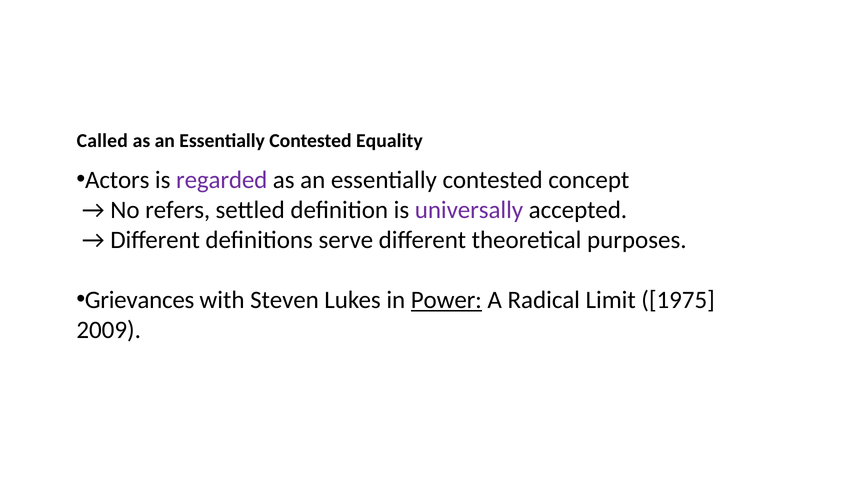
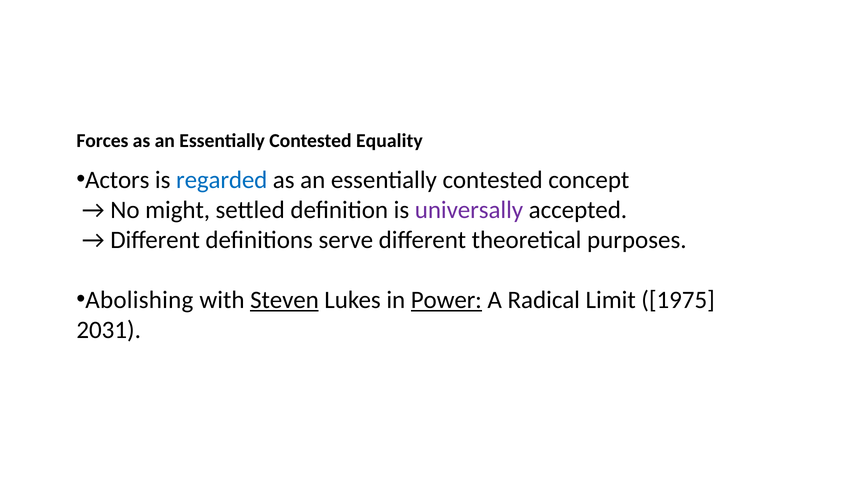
Called: Called -> Forces (102, 141)
regarded colour: purple -> blue (222, 180)
refers: refers -> might (178, 210)
Grievances: Grievances -> Abolishing (139, 300)
Steven underline: none -> present (285, 300)
2009: 2009 -> 2031 (109, 330)
